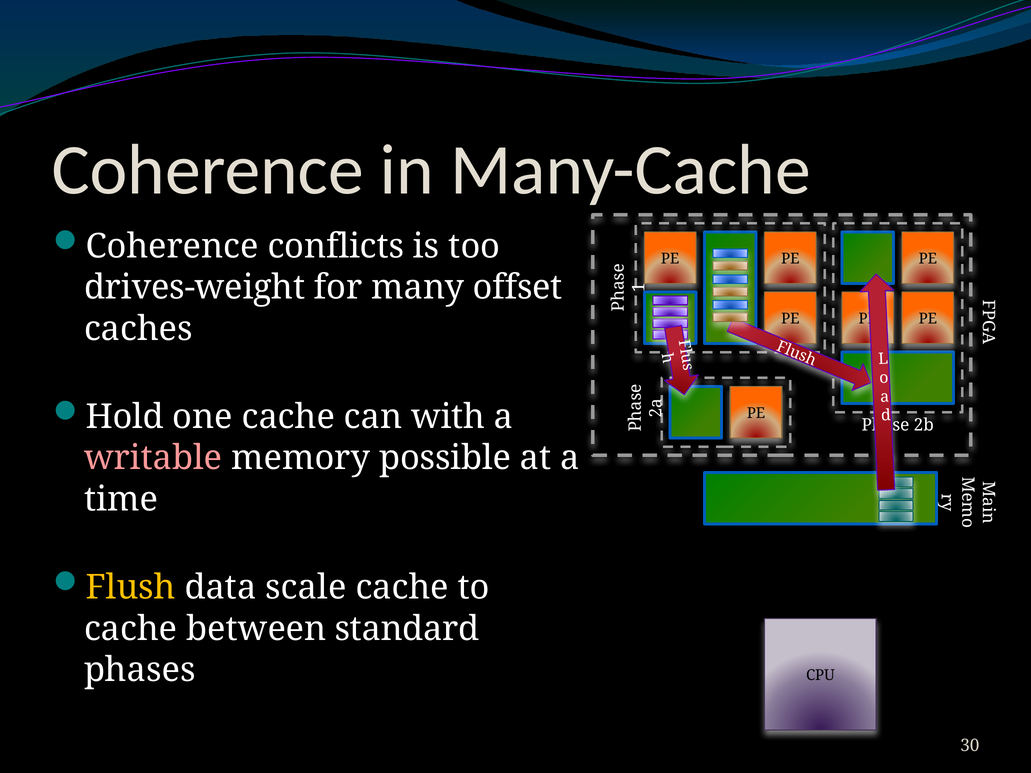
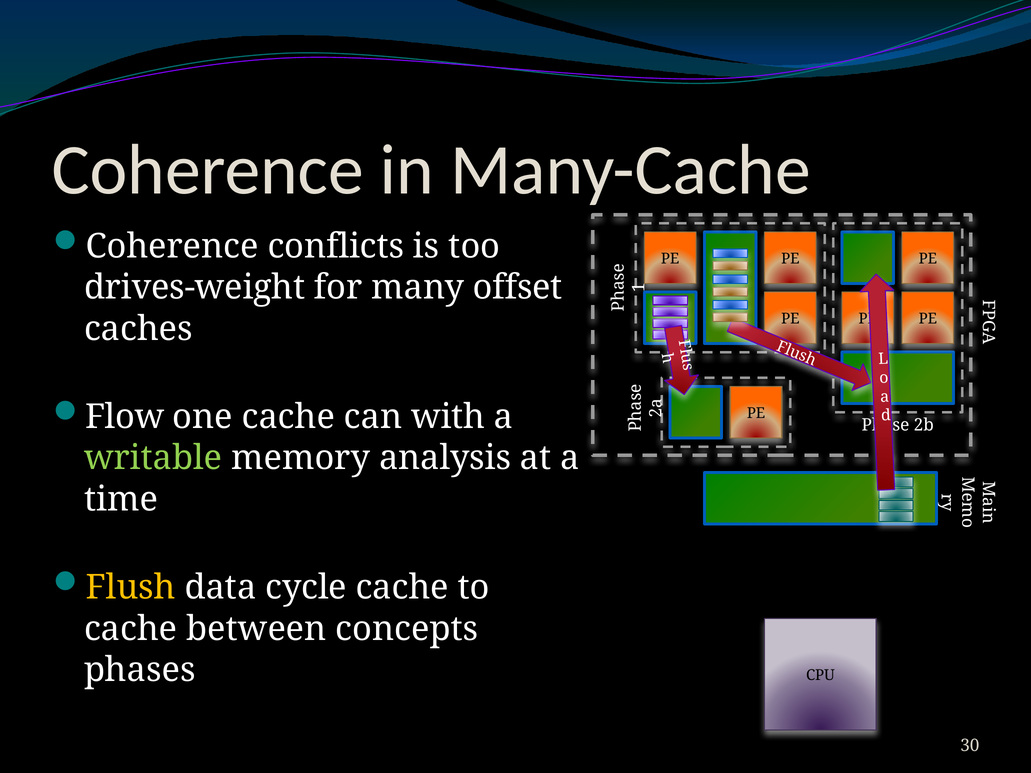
Hold: Hold -> Flow (125, 417)
writable colour: pink -> light green (153, 458)
possible: possible -> analysis (445, 458)
scale: scale -> cycle (306, 588)
standard: standard -> concepts (407, 629)
